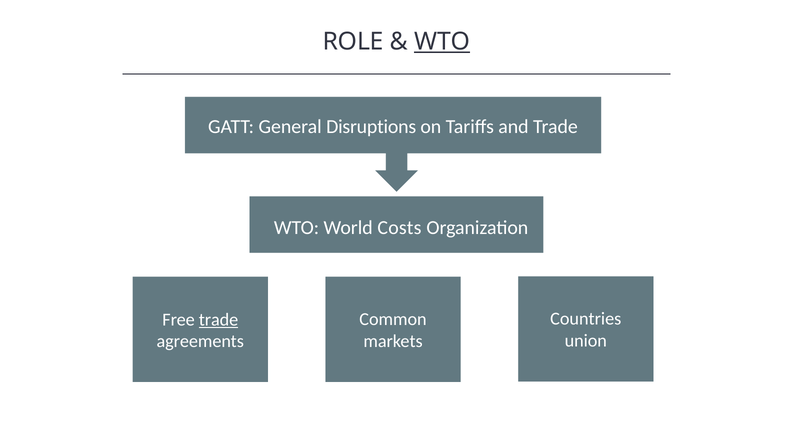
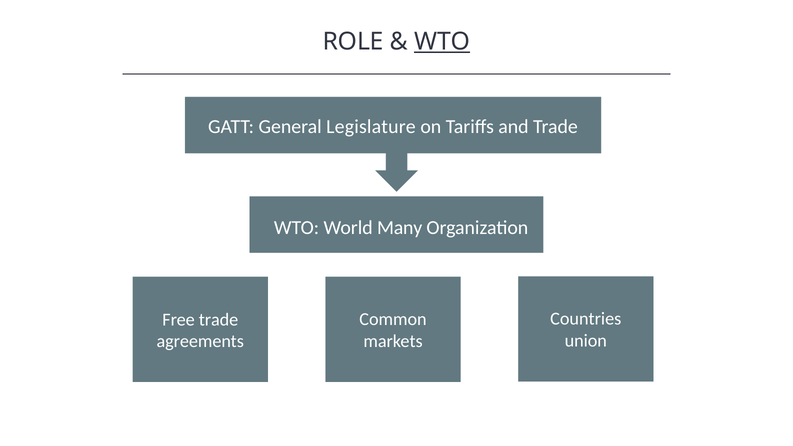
Disruptions: Disruptions -> Legislature (371, 126)
Costs: Costs -> Many (400, 228)
trade underline: present -> none (219, 320)
